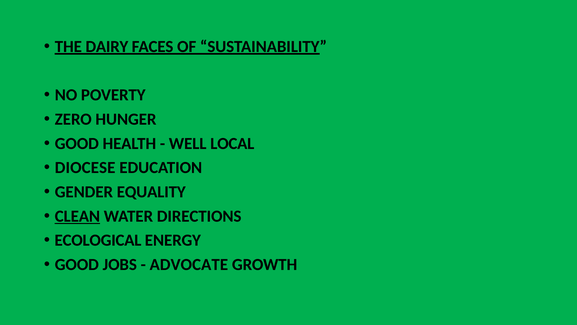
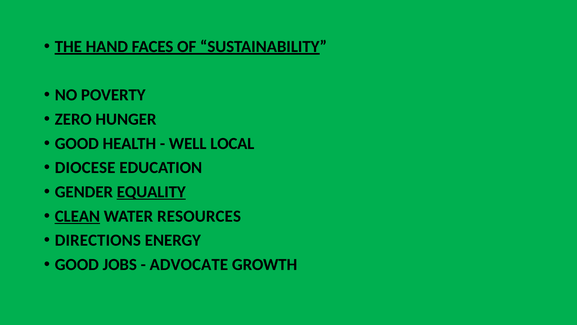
DAIRY: DAIRY -> HAND (107, 46)
EQUALITY underline: none -> present (151, 192)
DIRECTIONS: DIRECTIONS -> RESOURCES (199, 216)
ECOLOGICAL: ECOLOGICAL -> DIRECTIONS (98, 240)
